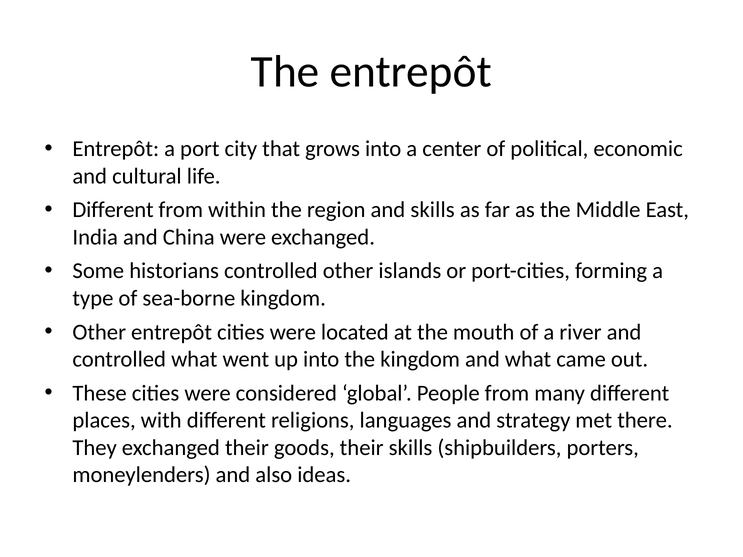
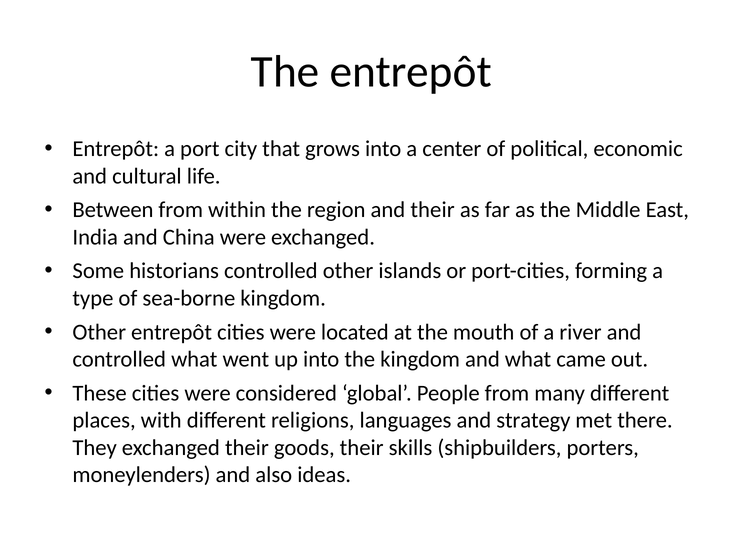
Different: Different -> Between (113, 210)
and skills: skills -> their (433, 210)
